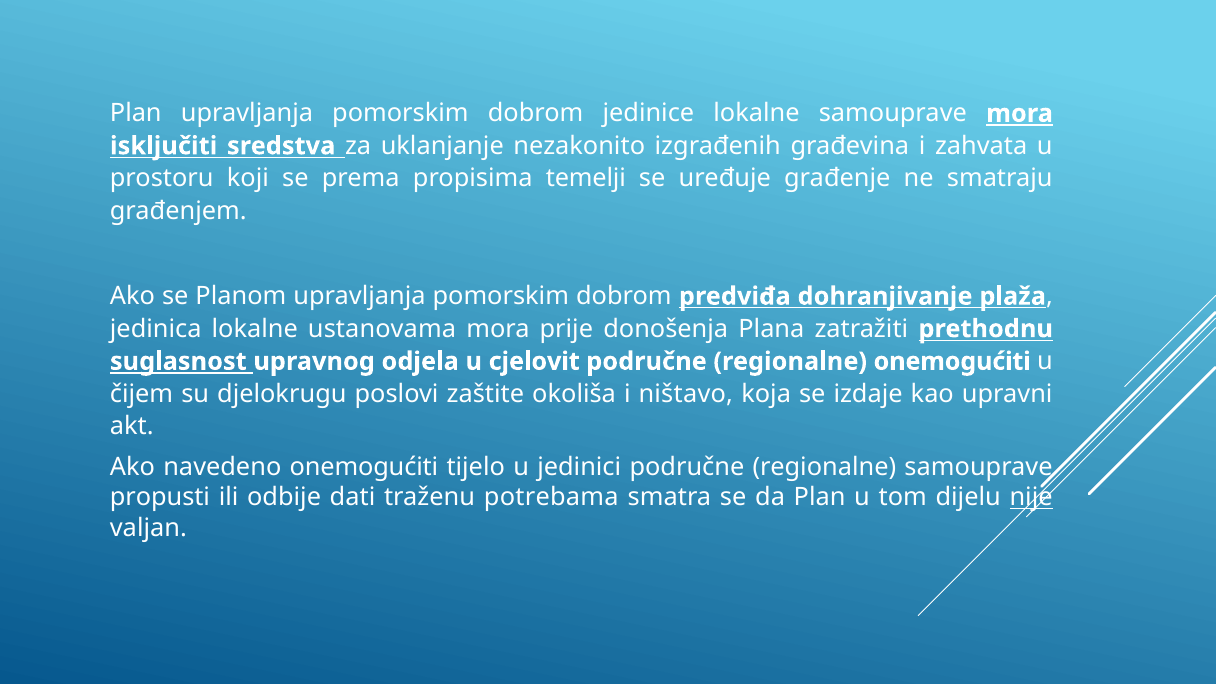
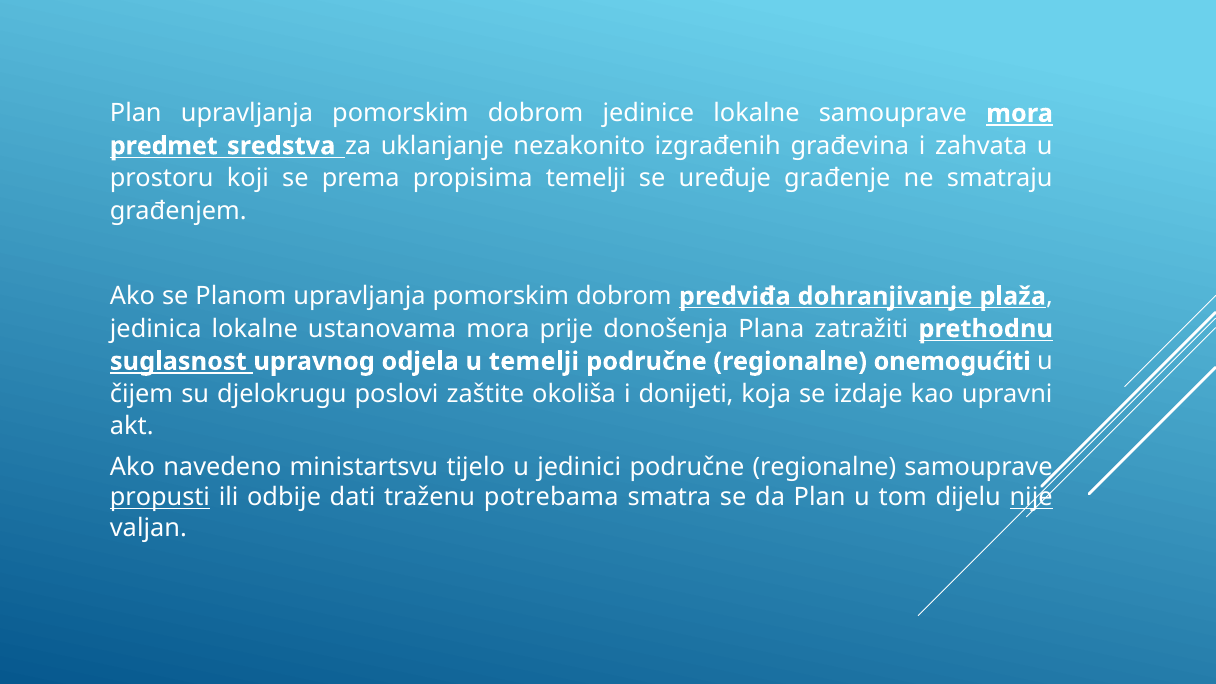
isključiti: isključiti -> predmet (164, 146)
u cjelovit: cjelovit -> temelji (534, 361)
ništavo: ništavo -> donijeti (686, 394)
navedeno onemogućiti: onemogućiti -> ministartsvu (364, 467)
propusti underline: none -> present (160, 497)
